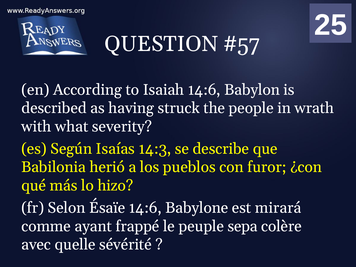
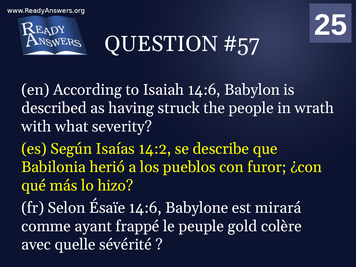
14:3: 14:3 -> 14:2 (155, 149)
sepa: sepa -> gold (243, 226)
